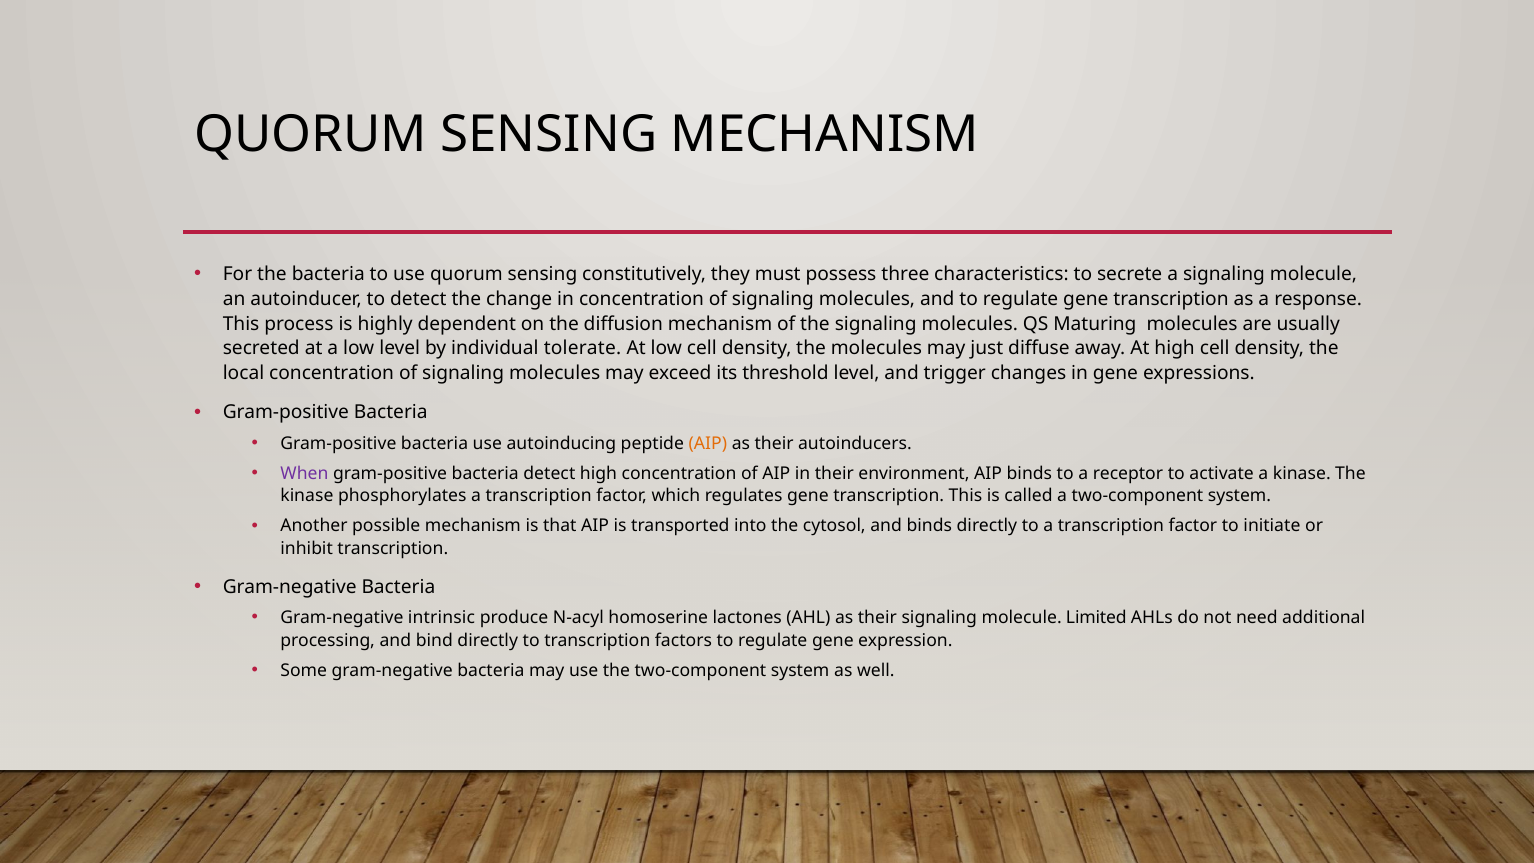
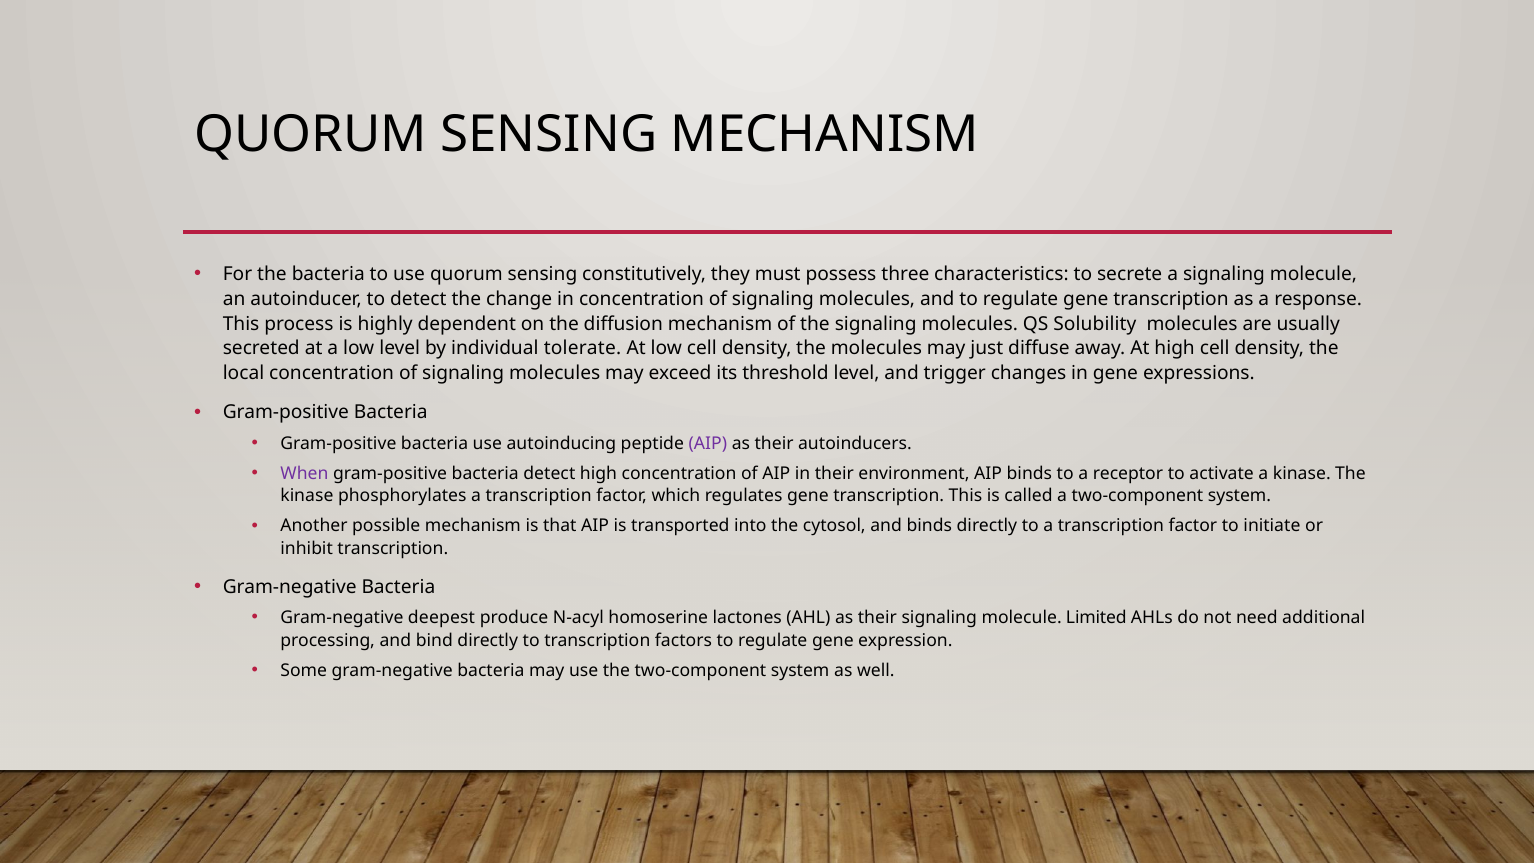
Maturing: Maturing -> Solubility (1095, 324)
AIP colour: orange -> purple (708, 443)
intrinsic: intrinsic -> deepest (442, 618)
